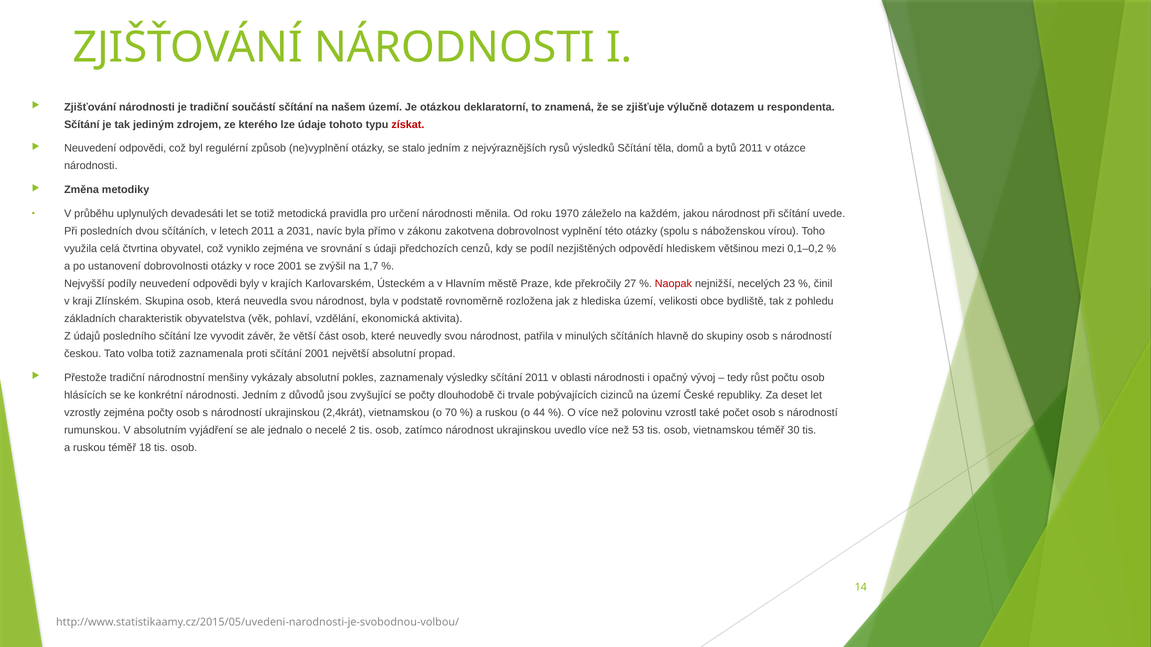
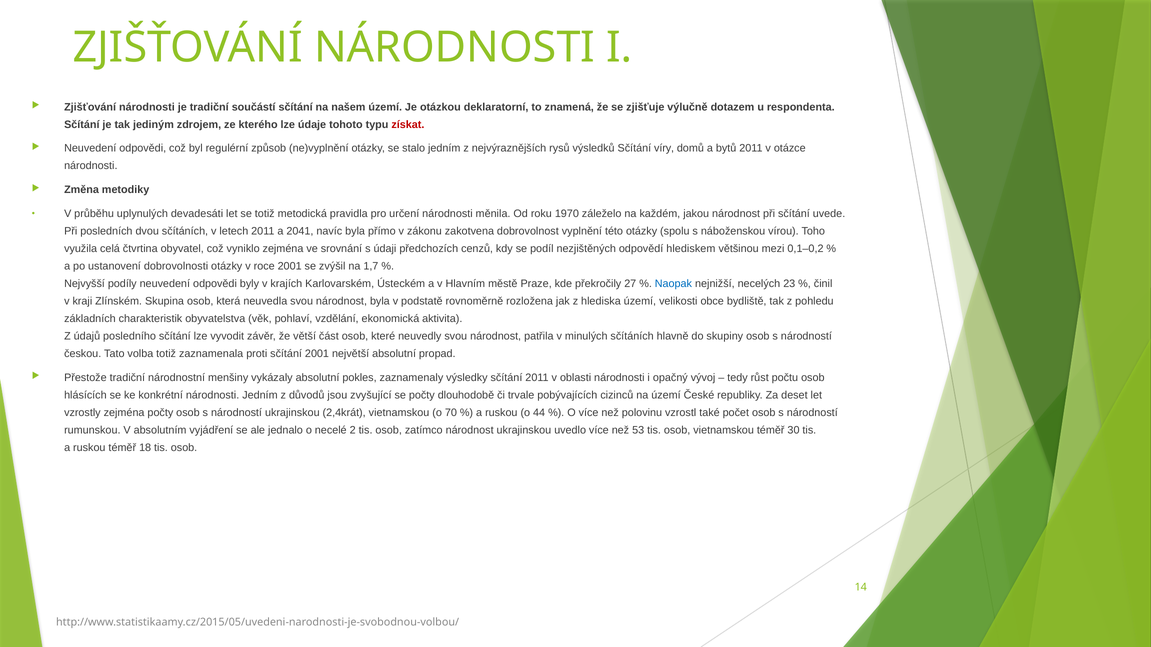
těla: těla -> víry (664, 149)
2031: 2031 -> 2041 (300, 231)
Naopak colour: red -> blue (673, 284)
